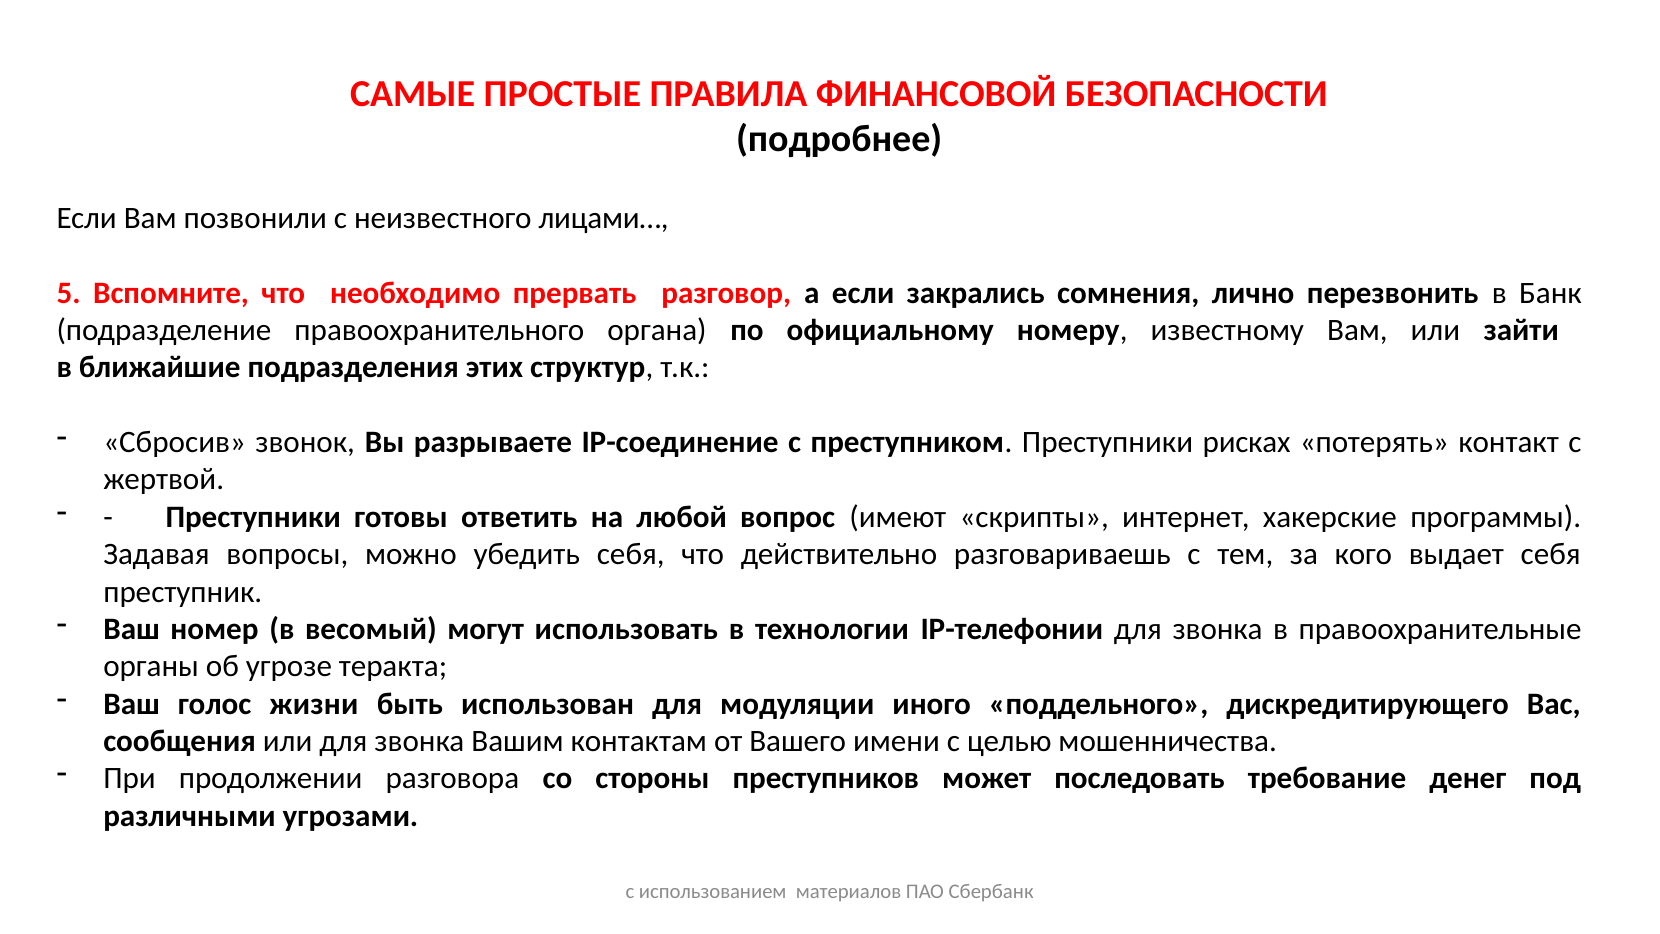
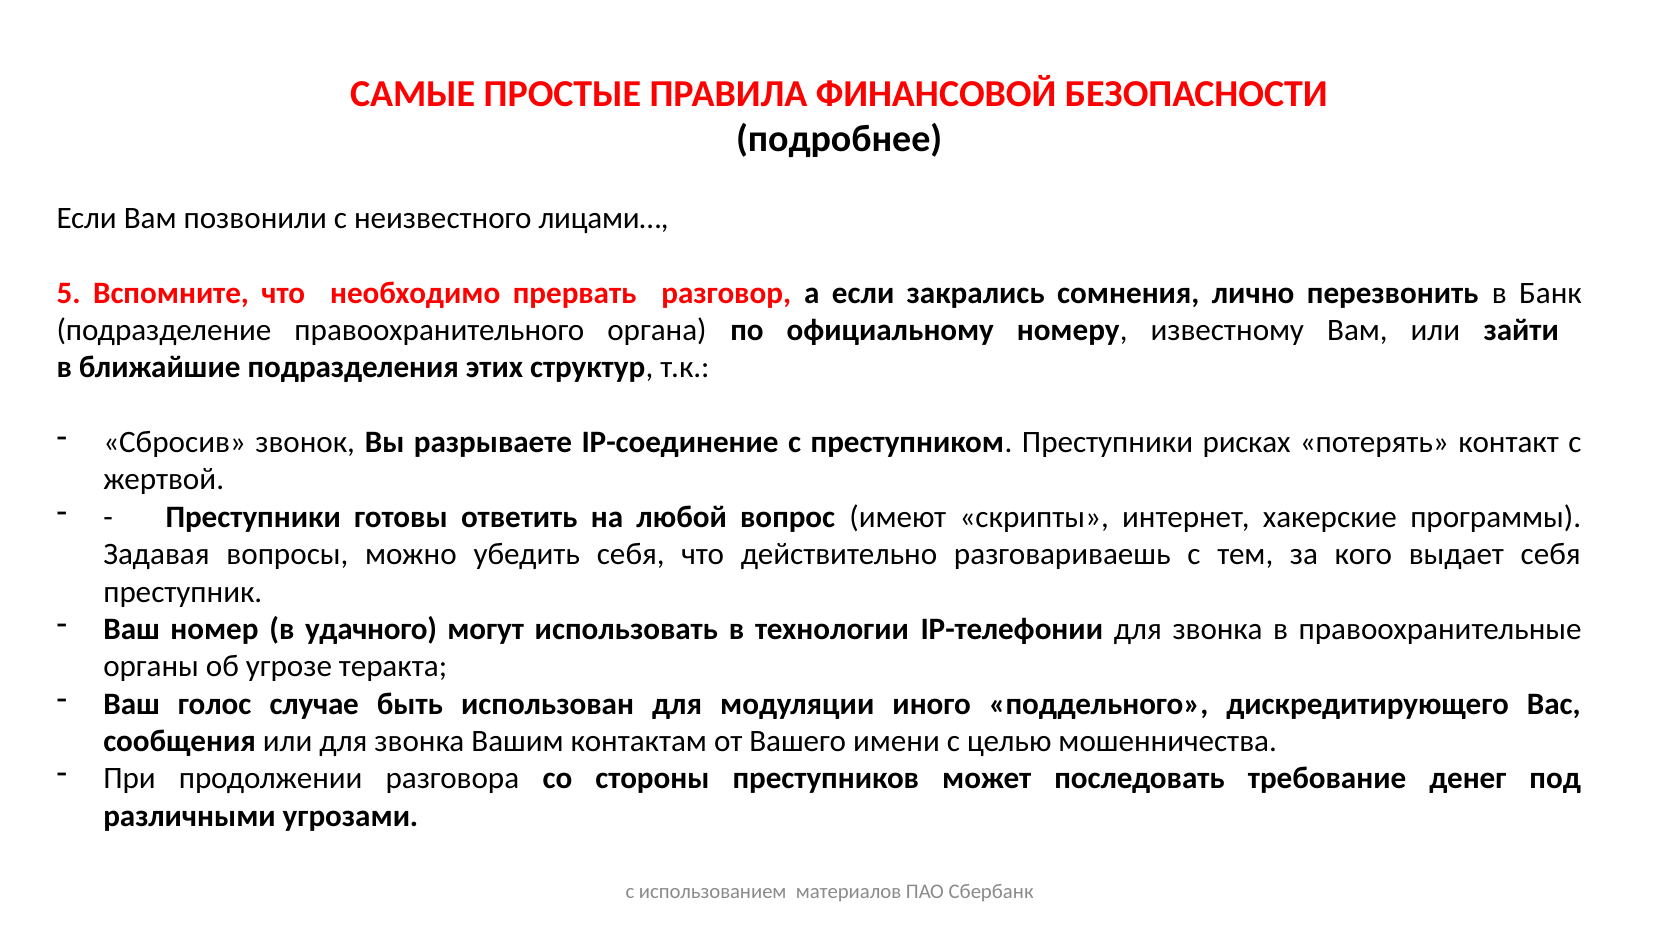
весомый: весомый -> удачного (371, 629)
жизни: жизни -> случае (314, 704)
